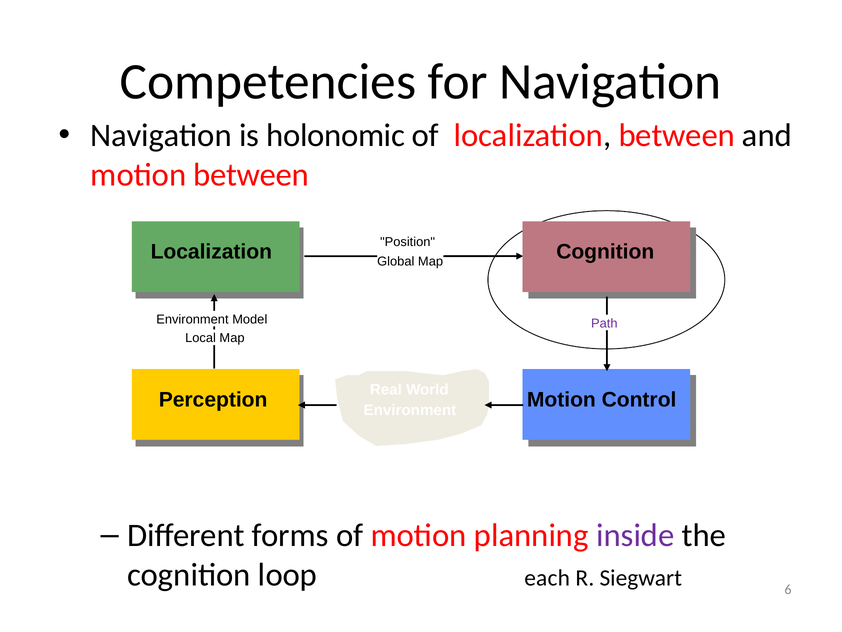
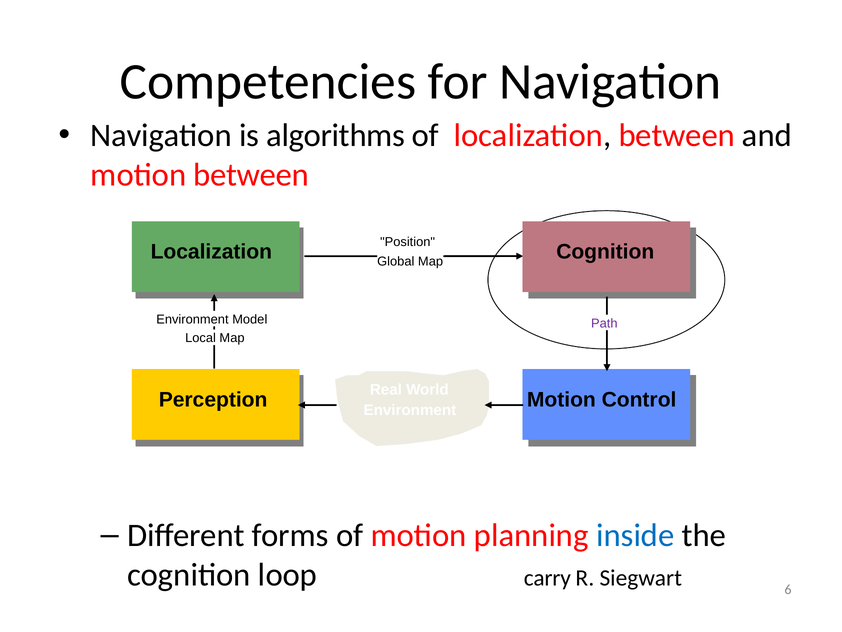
holonomic: holonomic -> algorithms (336, 135)
inside colour: purple -> blue (635, 535)
each: each -> carry (547, 577)
